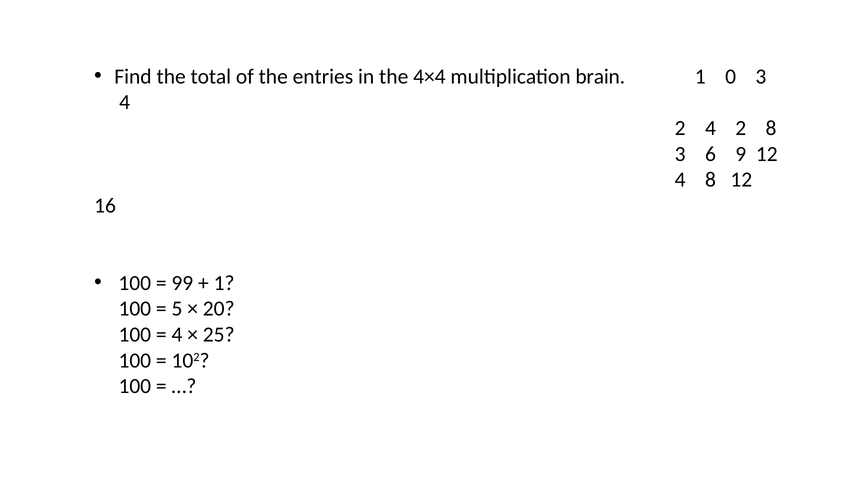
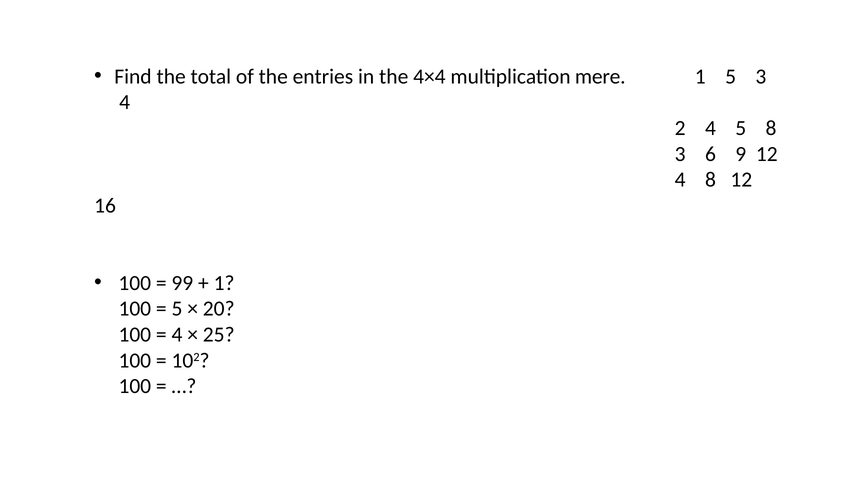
brain: brain -> mere (600, 76)
1 0: 0 -> 5 (731, 76)
2 4 2: 2 -> 5 (741, 128)
